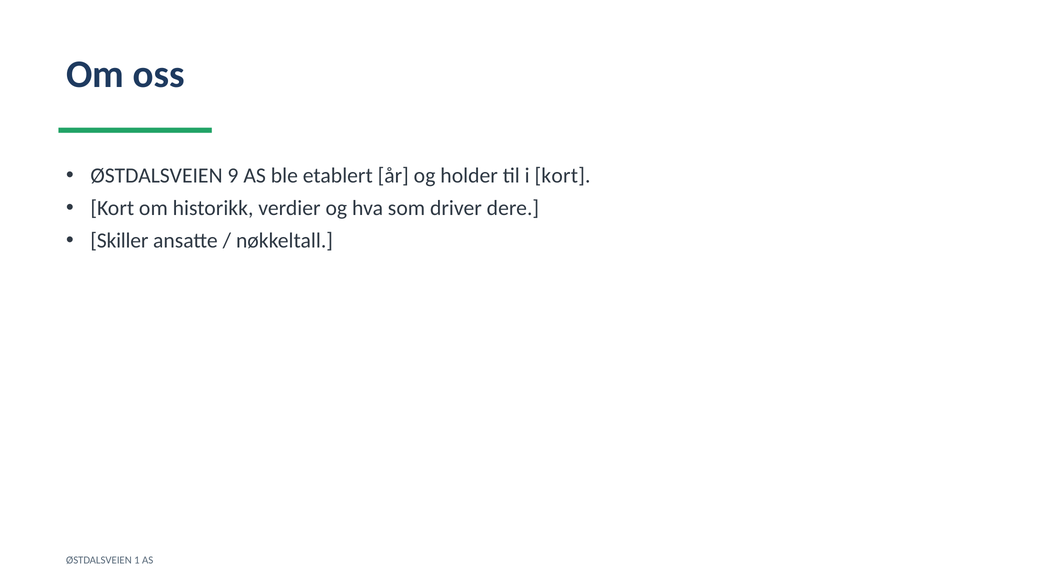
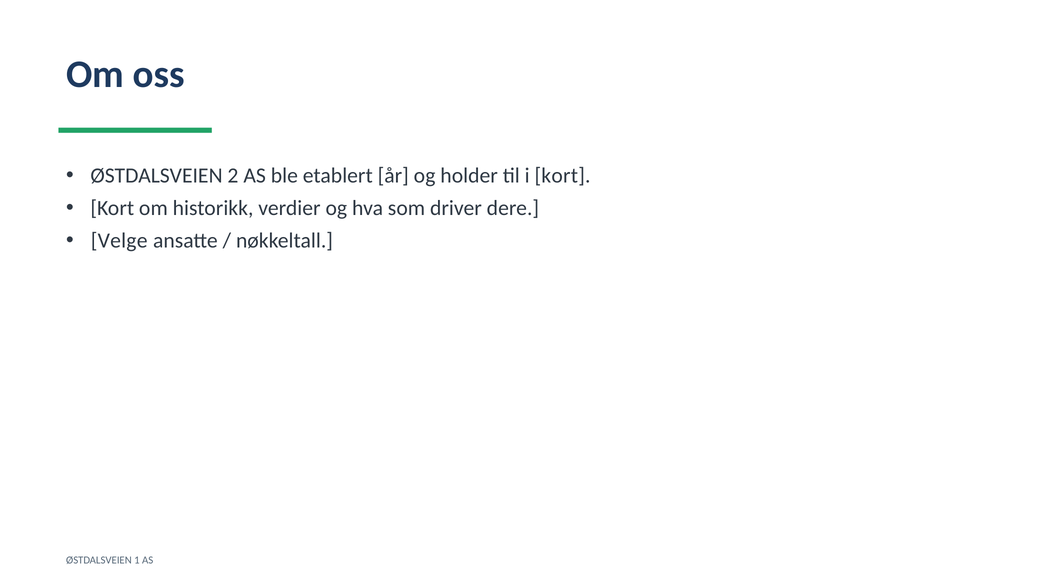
9: 9 -> 2 (233, 176)
Skiller: Skiller -> Velge (119, 241)
